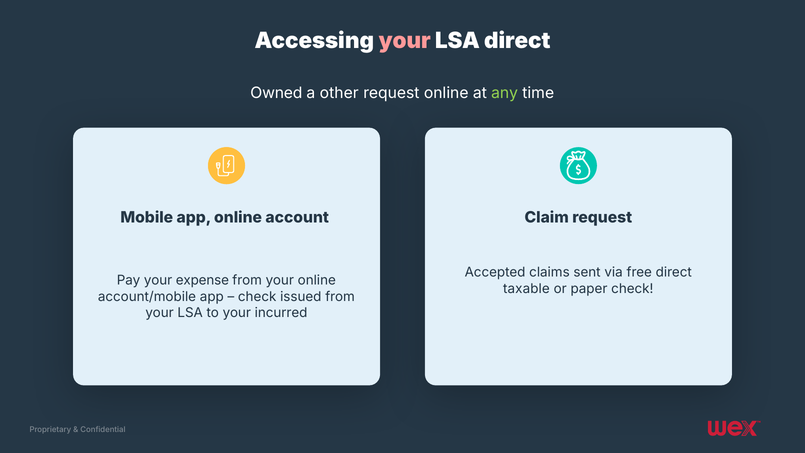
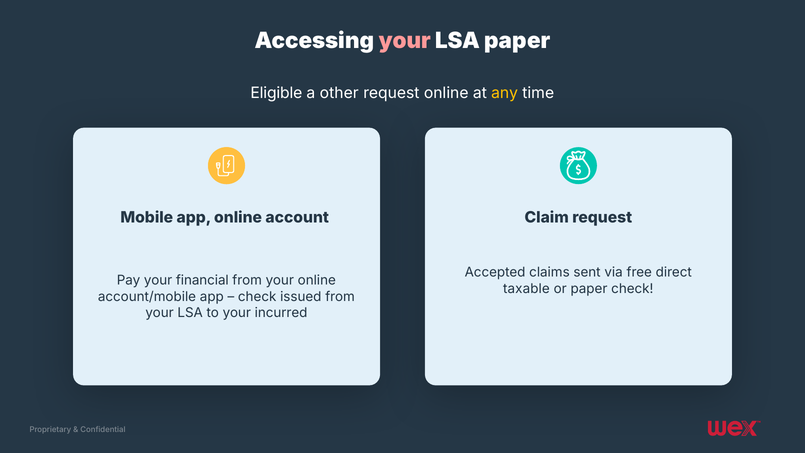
LSA direct: direct -> paper (517, 41)
Owned: Owned -> Eligible (276, 93)
any colour: light green -> yellow (505, 93)
expense: expense -> financial (202, 280)
